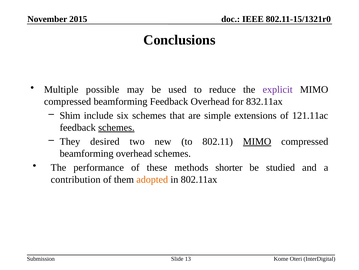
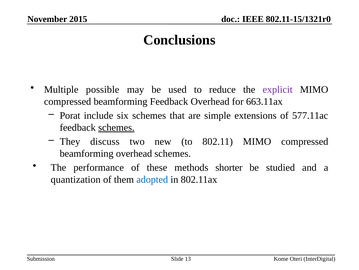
832.11ax: 832.11ax -> 663.11ax (264, 101)
Shim: Shim -> Porat (70, 115)
121.11ac: 121.11ac -> 577.11ac (310, 115)
desired: desired -> discuss (105, 141)
MIMO underline: present -> none (257, 141)
contribution: contribution -> quantization (76, 179)
adopted colour: orange -> blue (152, 179)
